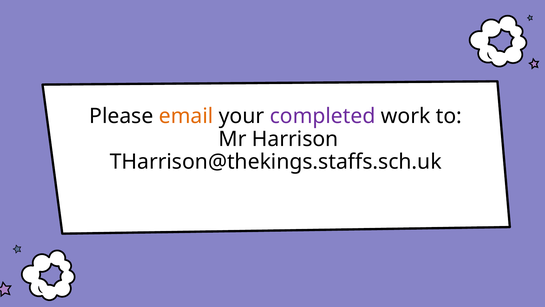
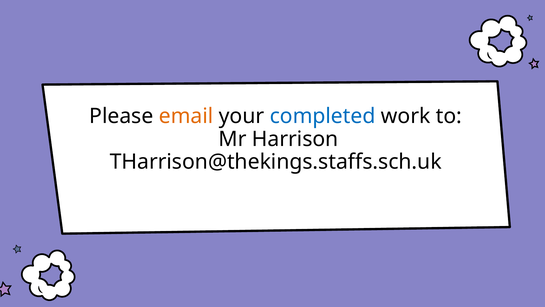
completed colour: purple -> blue (323, 116)
